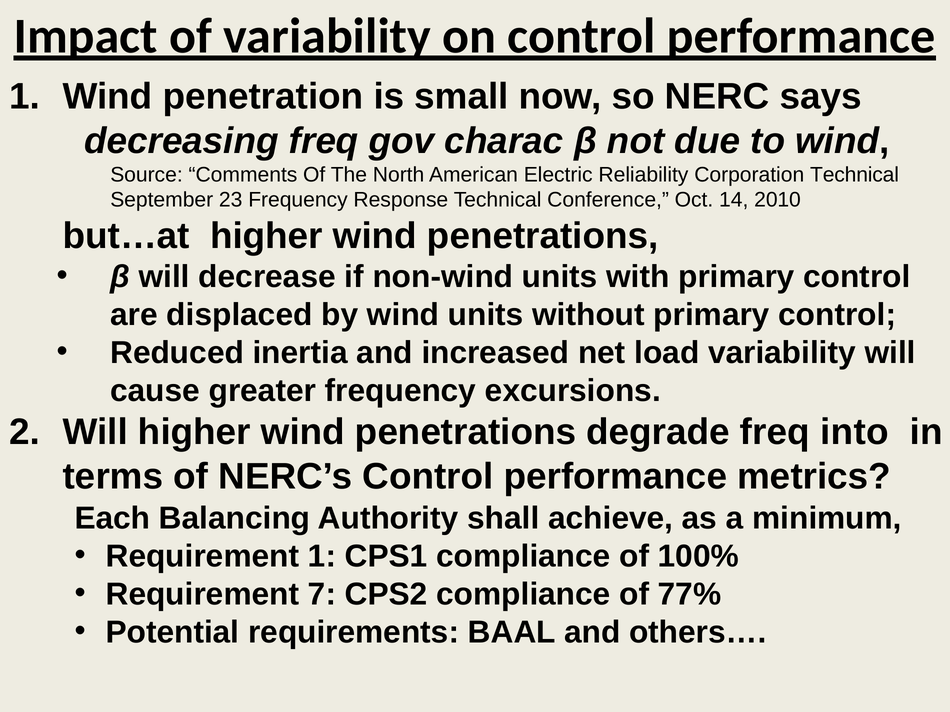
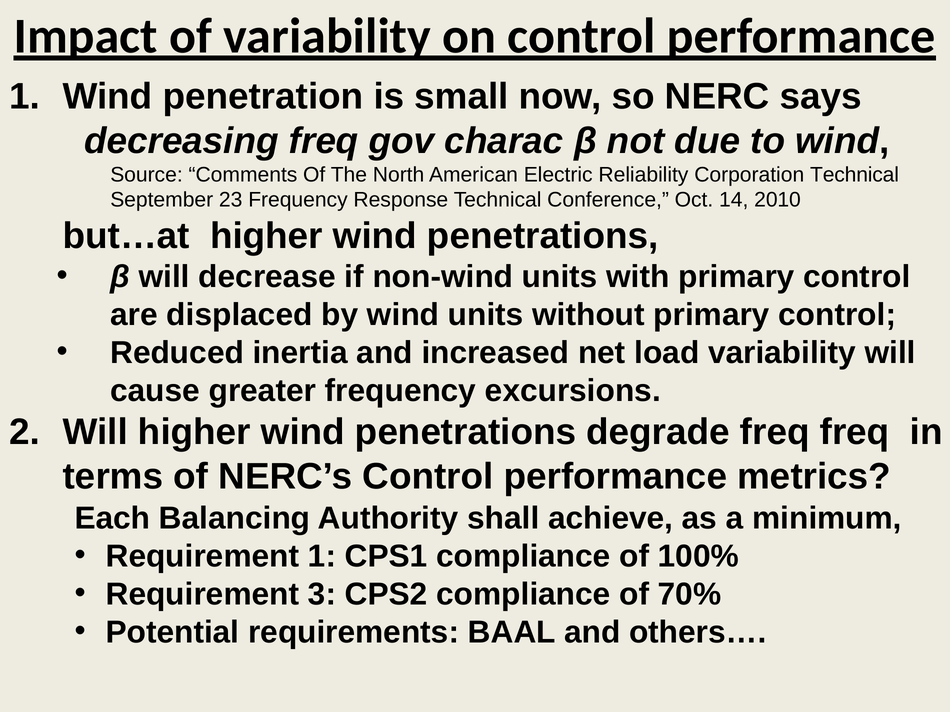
freq into: into -> freq (855, 432)
7: 7 -> 3 (322, 595)
77%: 77% -> 70% (690, 595)
